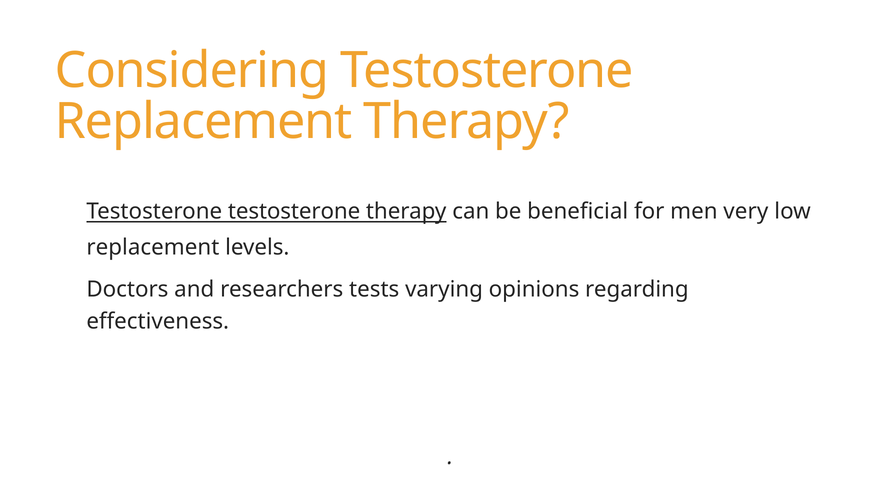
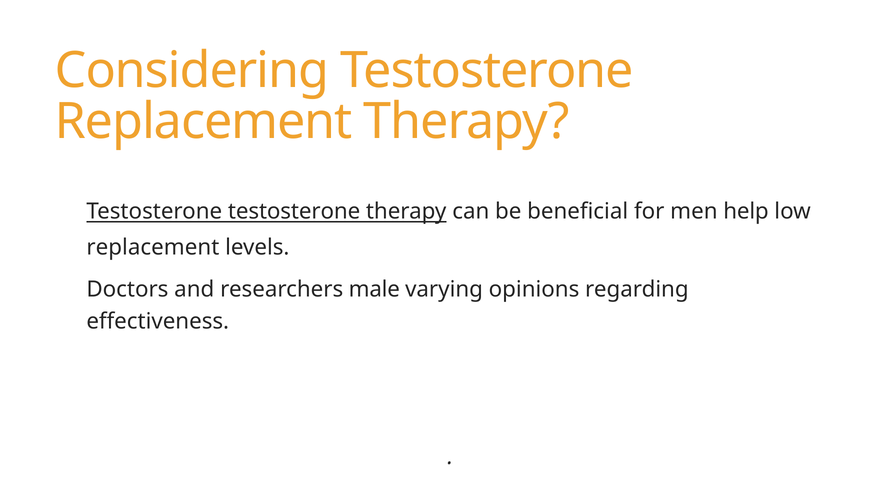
very: very -> help (746, 212)
tests: tests -> male (374, 289)
